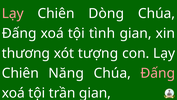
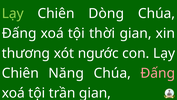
Lạy colour: pink -> light green (13, 13)
tình: tình -> thời (102, 33)
tượng: tượng -> ngước (98, 53)
